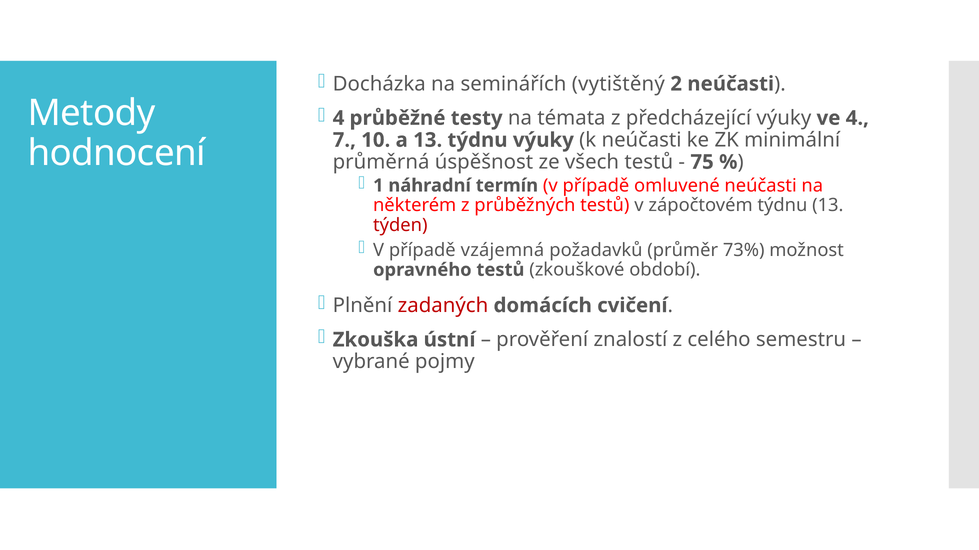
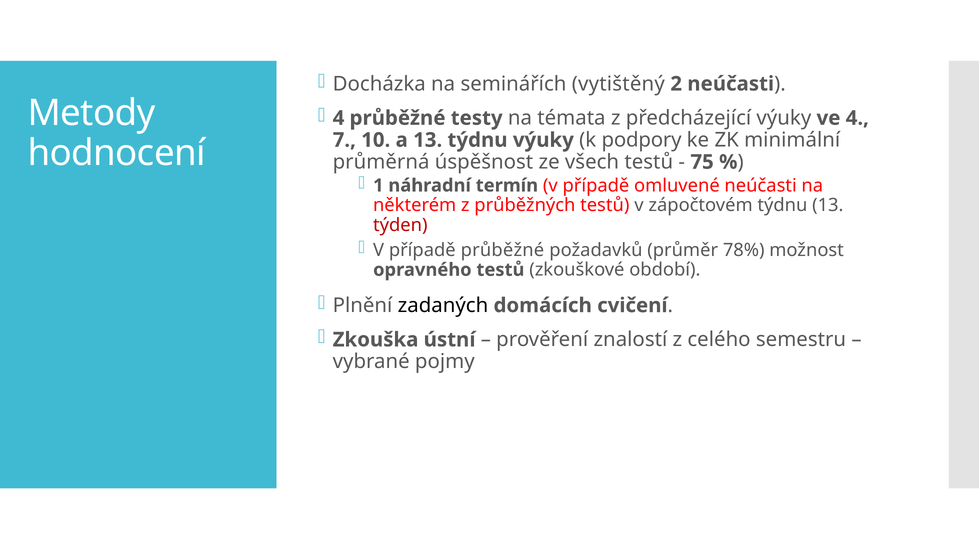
k neúčasti: neúčasti -> podpory (642, 140)
případě vzájemná: vzájemná -> průběžné (502, 250)
73%: 73% -> 78% (744, 250)
zadaných colour: red -> black (443, 306)
